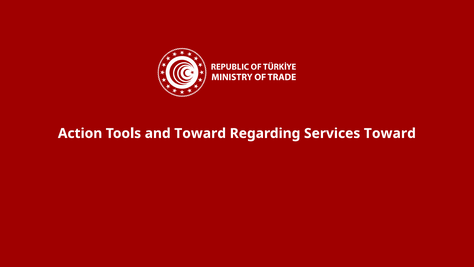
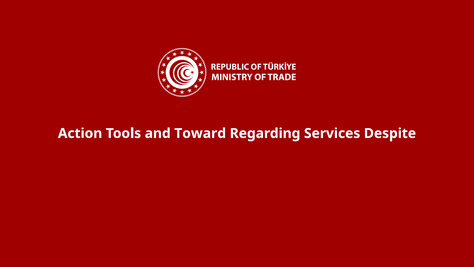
Services Toward: Toward -> Despite (390, 133)
